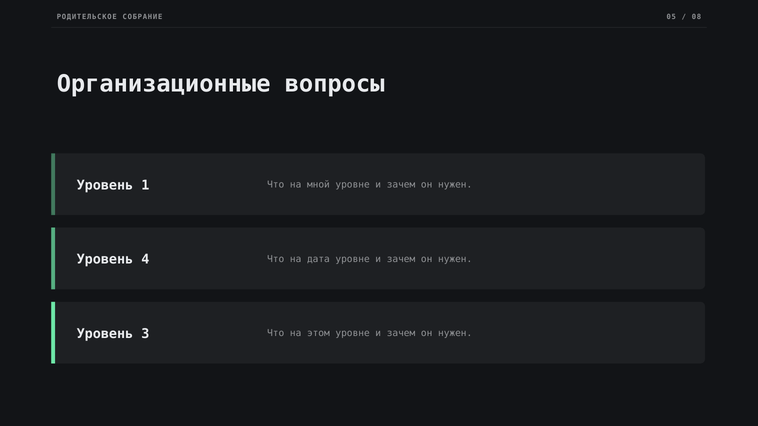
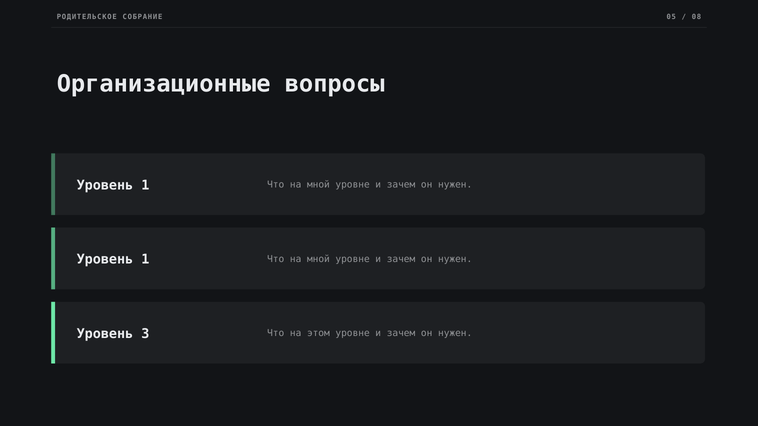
4: 4 -> 1 (145, 260)
дата: дата -> мной (318, 259)
